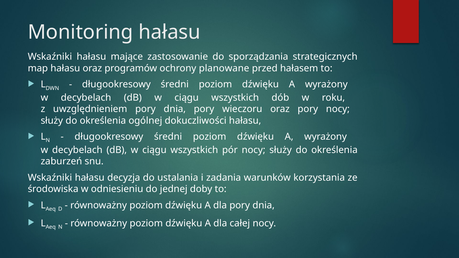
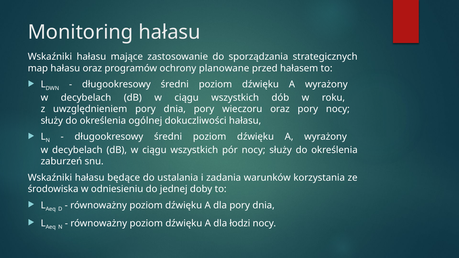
decyzja: decyzja -> będące (124, 178)
całej: całej -> łodzi (240, 223)
